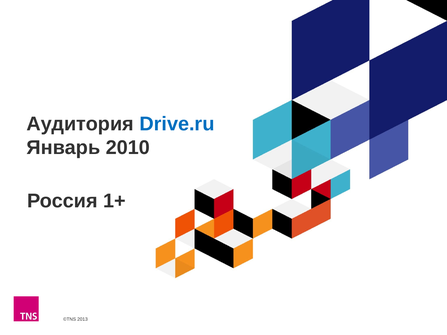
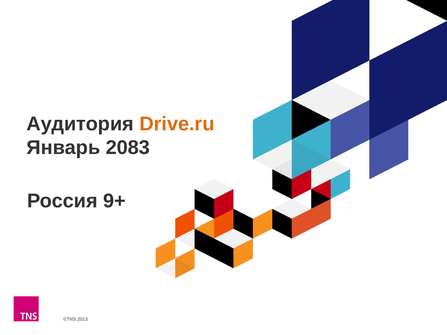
Drive.ru colour: blue -> orange (177, 124)
2010: 2010 -> 2083 (128, 148)
1+: 1+ -> 9+ (114, 201)
